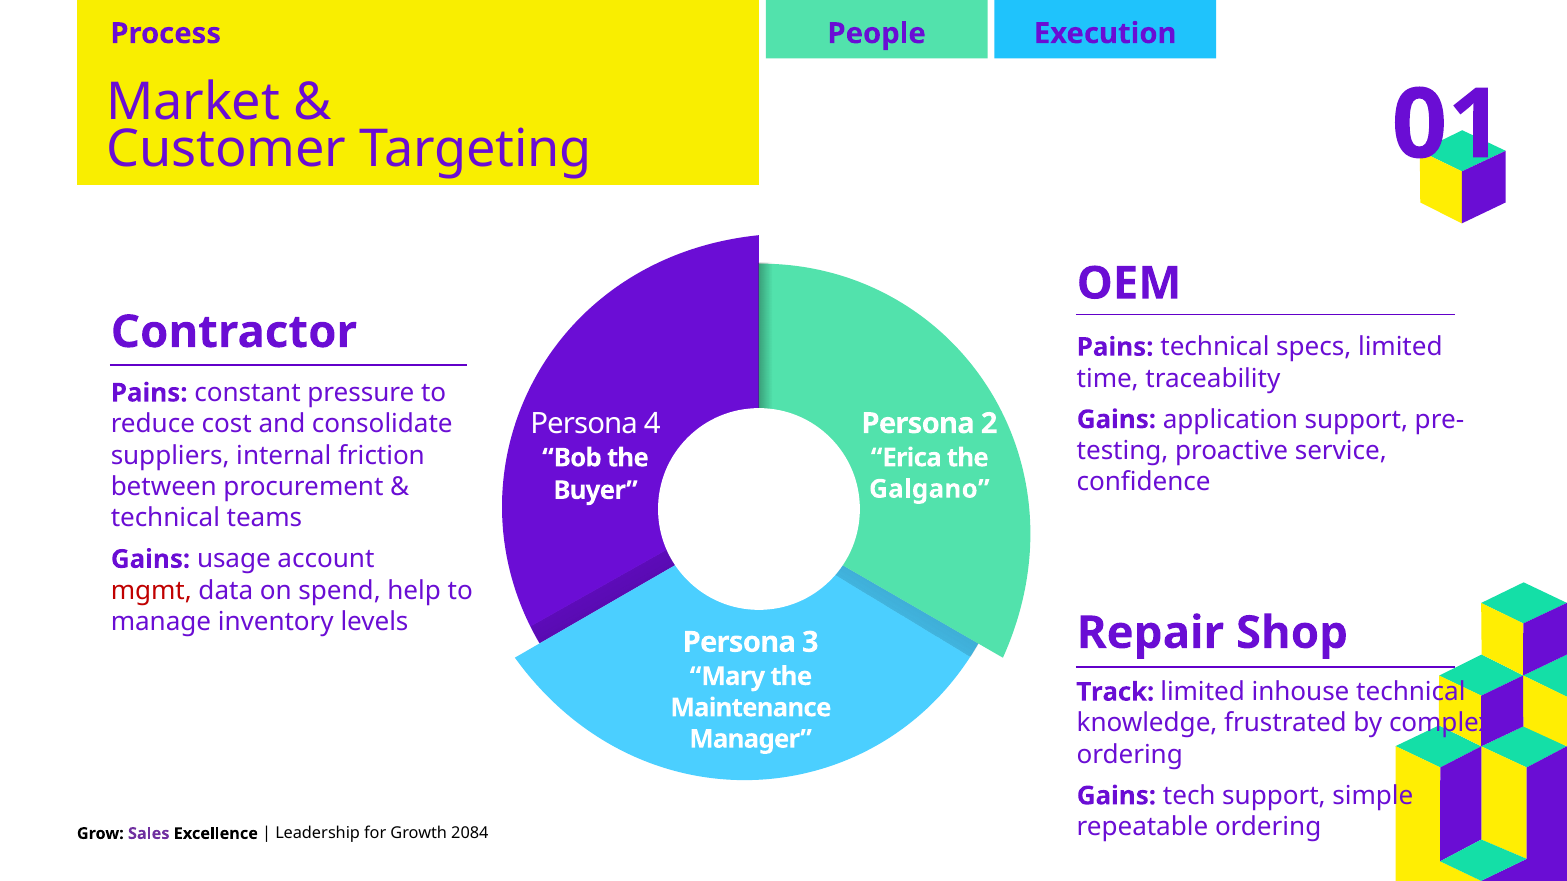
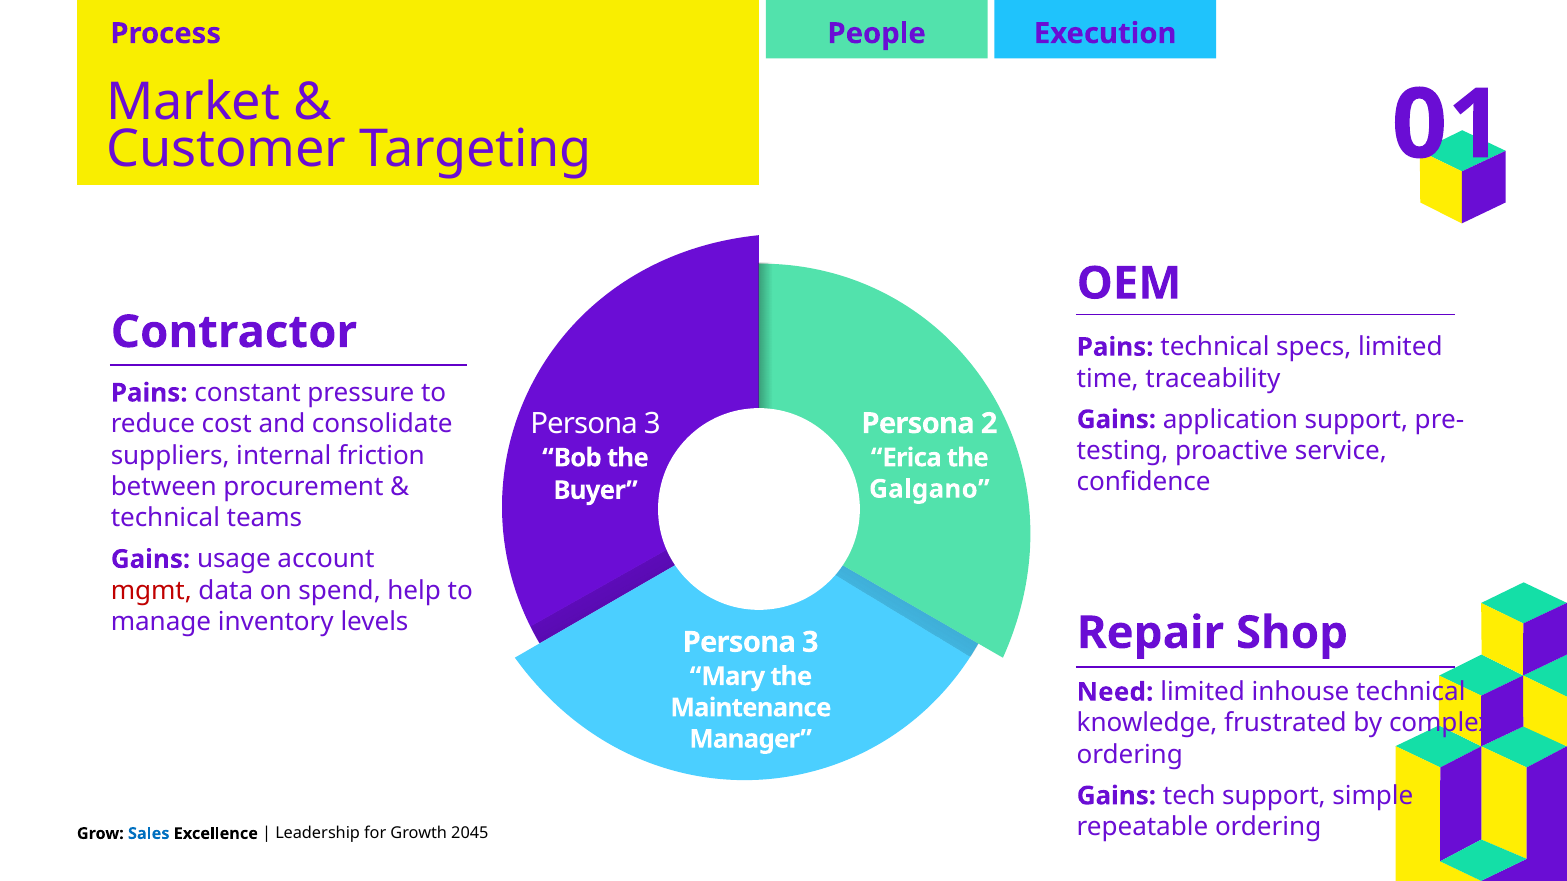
4: 4 -> 3 (652, 424)
Track: Track -> Need (1115, 692)
Sales colour: purple -> blue (149, 834)
2084: 2084 -> 2045 (470, 834)
